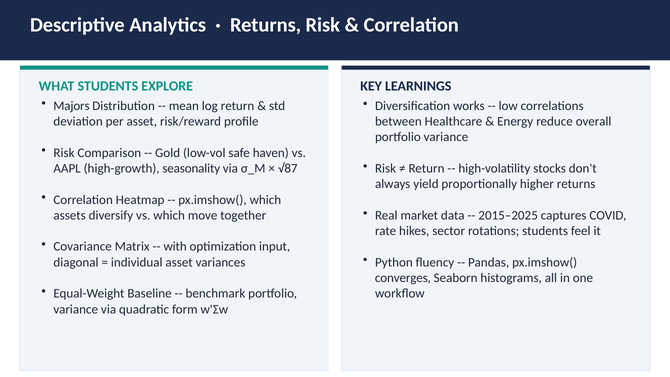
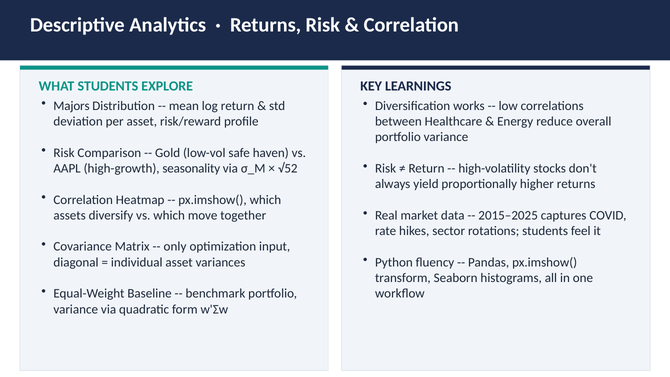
√87: √87 -> √52 (288, 168)
with: with -> only (175, 247)
converges: converges -> transform (403, 278)
